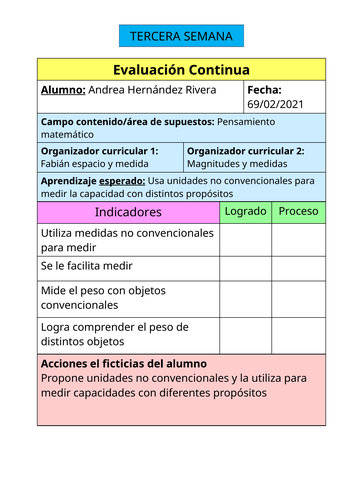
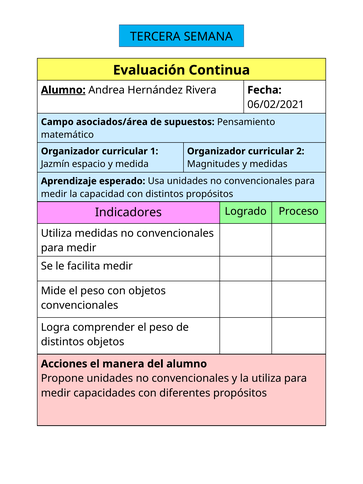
69/02/2021: 69/02/2021 -> 06/02/2021 (276, 105)
contenido/área: contenido/área -> asociados/área (112, 122)
Fabián: Fabián -> Jazmín (55, 164)
esperado underline: present -> none (122, 181)
ficticias: ficticias -> manera (123, 364)
